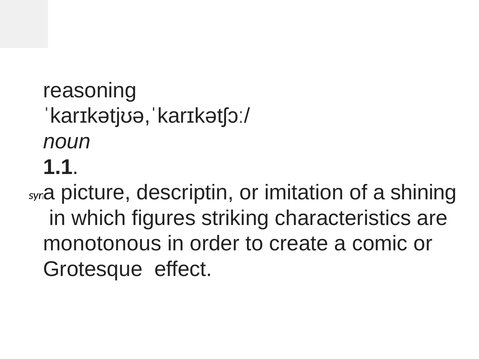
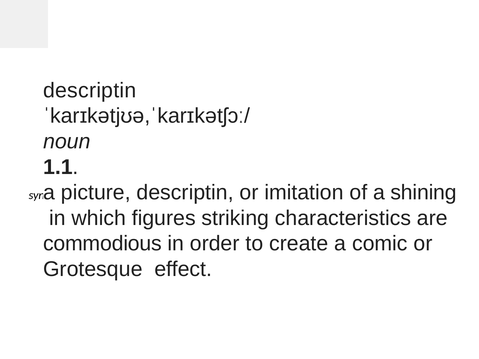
reasoning: reasoning -> descriptin (90, 90)
monotonous: monotonous -> commodious (102, 244)
